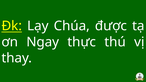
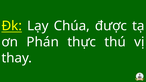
Ngay: Ngay -> Phán (43, 42)
